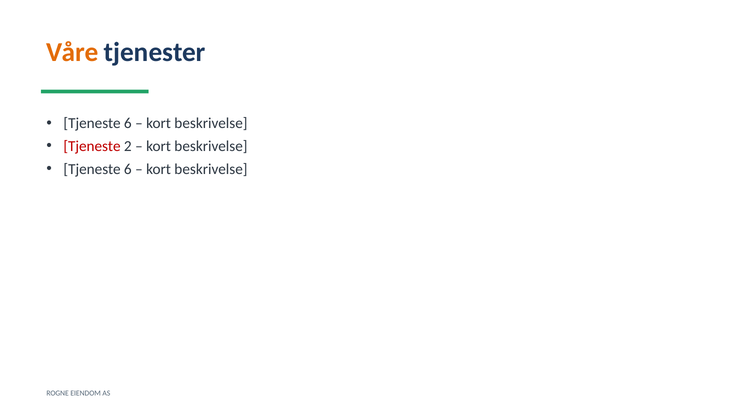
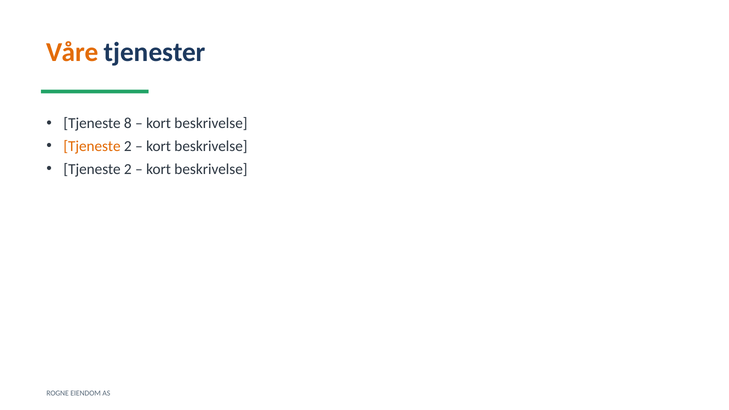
6: 6 -> 8 (128, 123)
Tjeneste colour: red -> orange (92, 146)
6: 6 -> 2 (128, 169)
